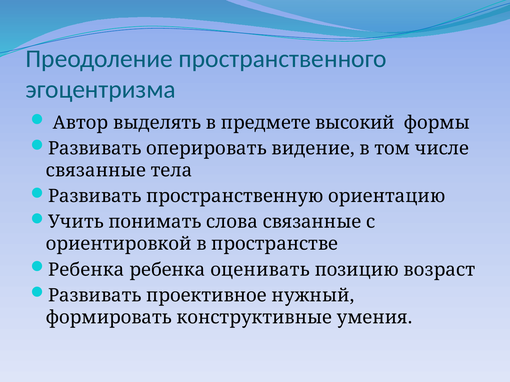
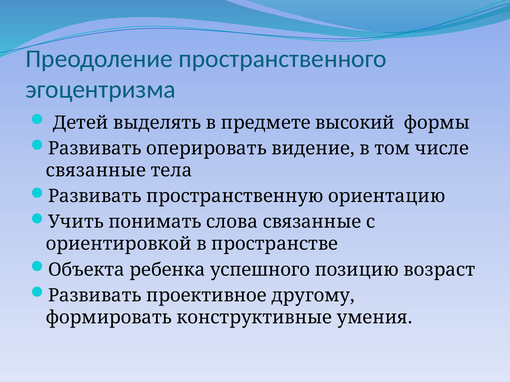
Автор: Автор -> Детей (81, 123)
Ребенка: Ребенка -> Объекта (86, 270)
оценивать: оценивать -> успешного (260, 270)
нужный: нужный -> другому (313, 296)
